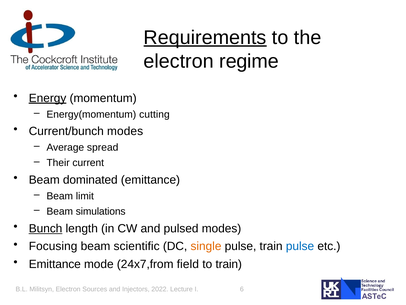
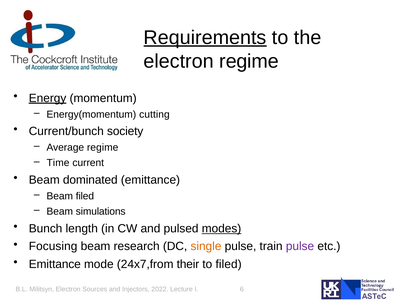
Current/bunch modes: modes -> society (125, 131)
Average spread: spread -> regime (103, 147)
Their: Their -> Time (58, 163)
Beam limit: limit -> filed (85, 196)
Bunch underline: present -> none (46, 228)
modes underline: none -> present (222, 228)
scientific: scientific -> research (137, 246)
pulse colour: blue -> purple (300, 246)
field: field -> their (188, 264)
to train: train -> filed (229, 264)
